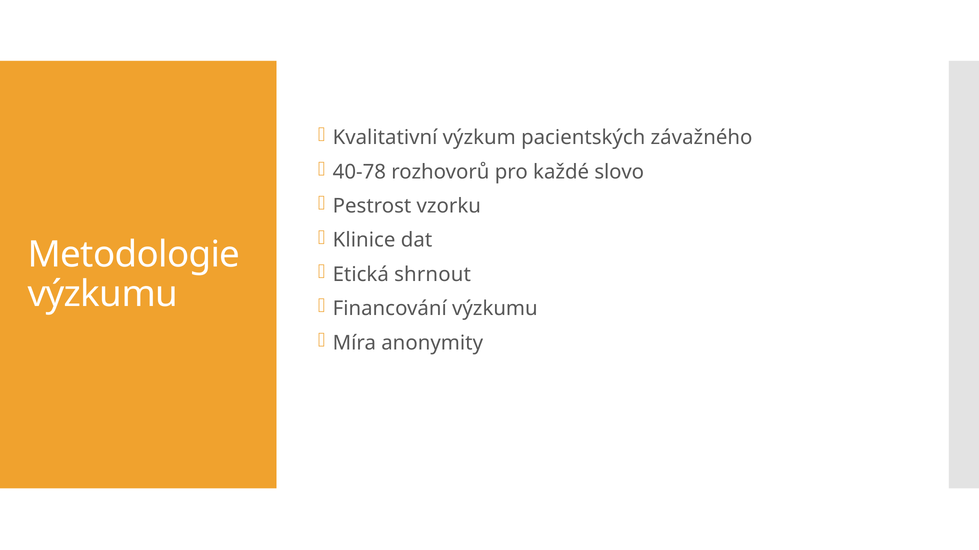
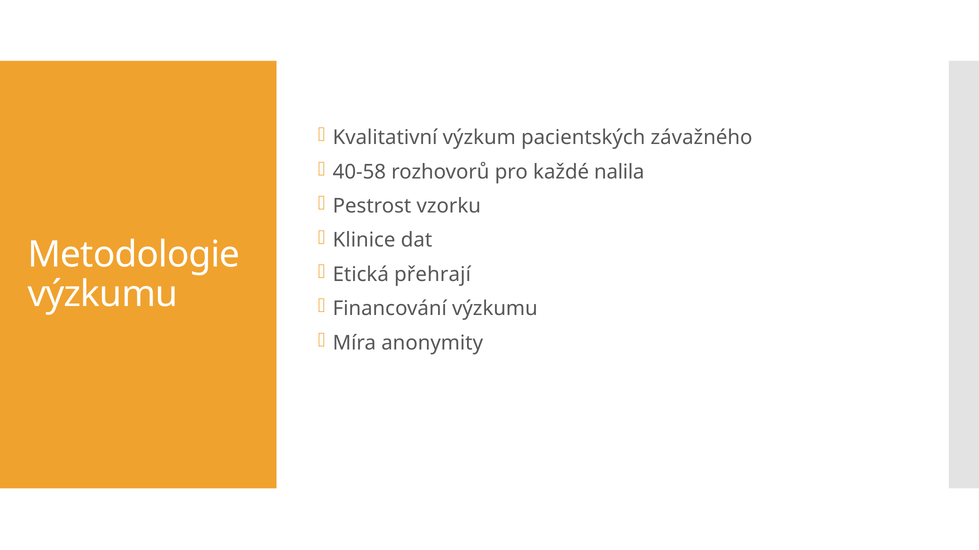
40-78: 40-78 -> 40-58 (359, 172)
slovo: slovo -> nalila (619, 172)
shrnout: shrnout -> přehrají (433, 275)
